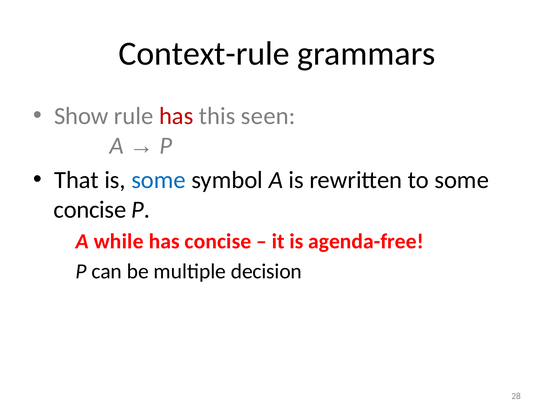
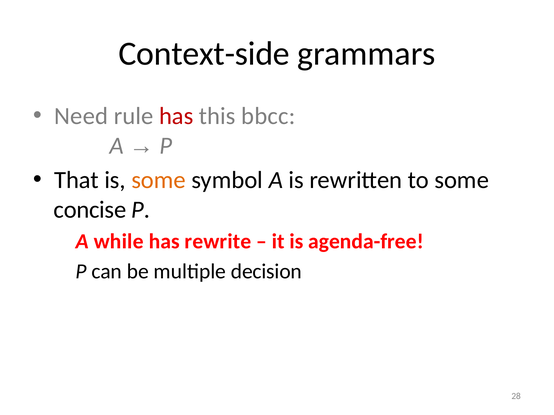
Context-rule: Context-rule -> Context-side (204, 54)
Show: Show -> Need (81, 116)
seen: seen -> bbcc (268, 116)
some colour: blue -> orange (159, 180)
has concise: concise -> rewrite (218, 242)
